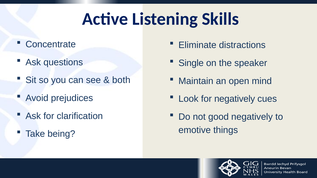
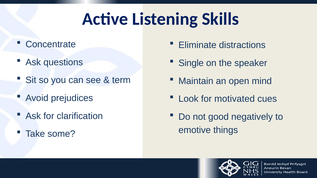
both: both -> term (121, 80)
for negatively: negatively -> motivated (235, 99)
being: being -> some (61, 134)
